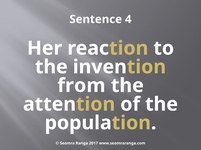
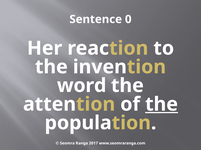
4: 4 -> 0 (128, 19)
from: from -> word (82, 86)
the underline: none -> present (162, 105)
